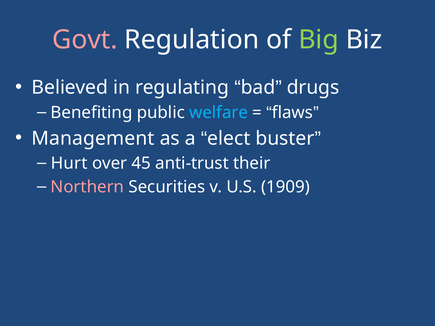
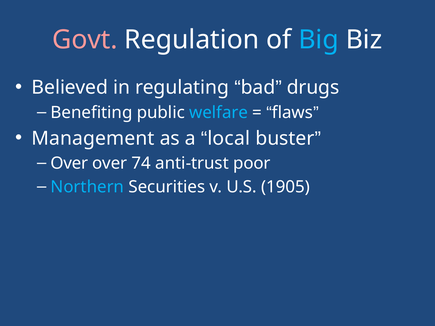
Big colour: light green -> light blue (319, 40)
elect: elect -> local (229, 138)
Hurt: Hurt -> Over (69, 163)
45: 45 -> 74 (141, 163)
their: their -> poor (252, 163)
Northern colour: pink -> light blue (87, 187)
1909: 1909 -> 1905 (286, 187)
